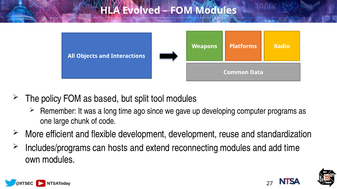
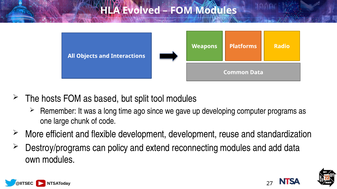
policy: policy -> hosts (51, 99)
Includes/programs: Includes/programs -> Destroy/programs (58, 148)
hosts: hosts -> policy (118, 148)
add time: time -> data (292, 148)
